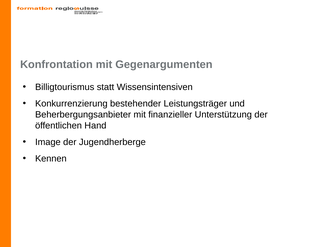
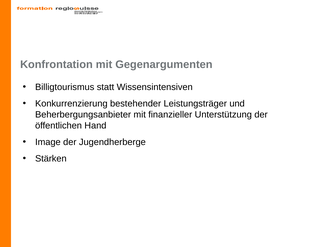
Kennen: Kennen -> Stärken (51, 159)
